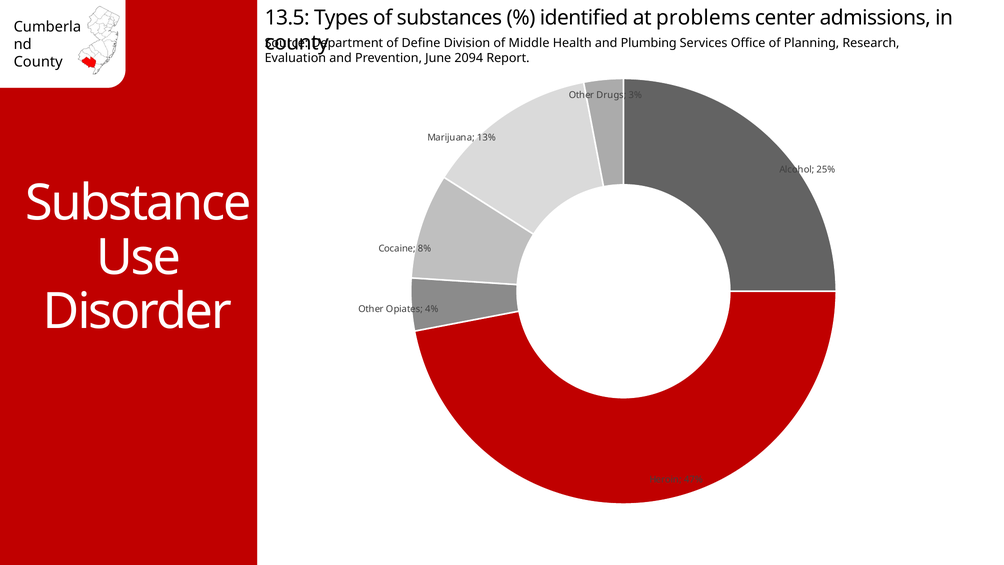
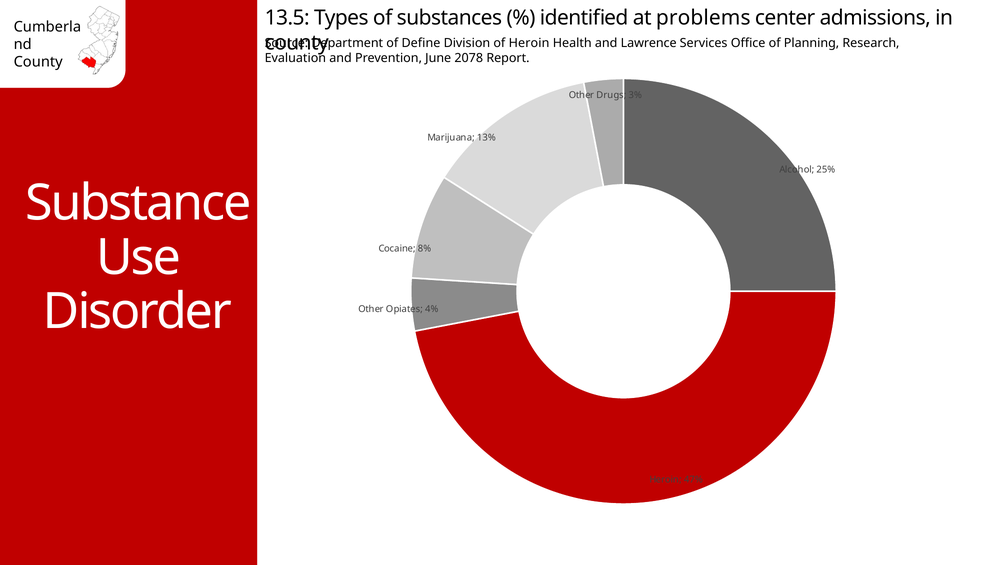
of Middle: Middle -> Heroin (529, 43)
Plumbing: Plumbing -> Lawrence (649, 43)
2094: 2094 -> 2078 (469, 58)
